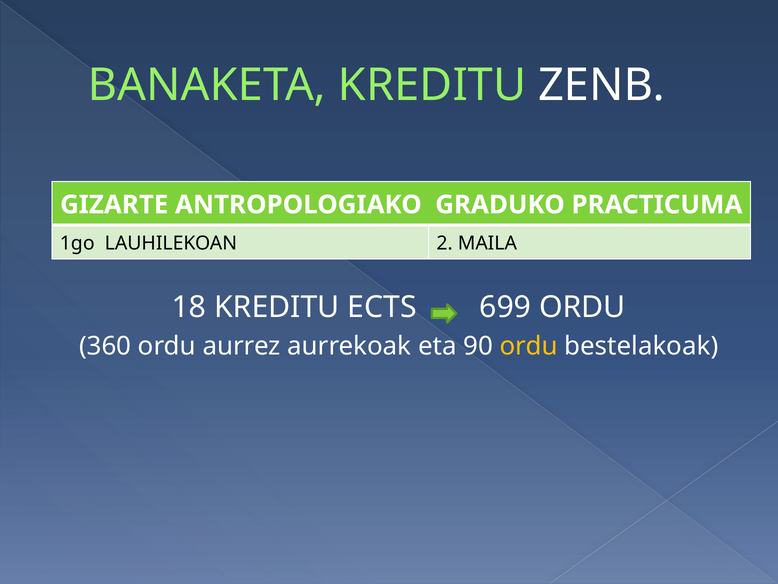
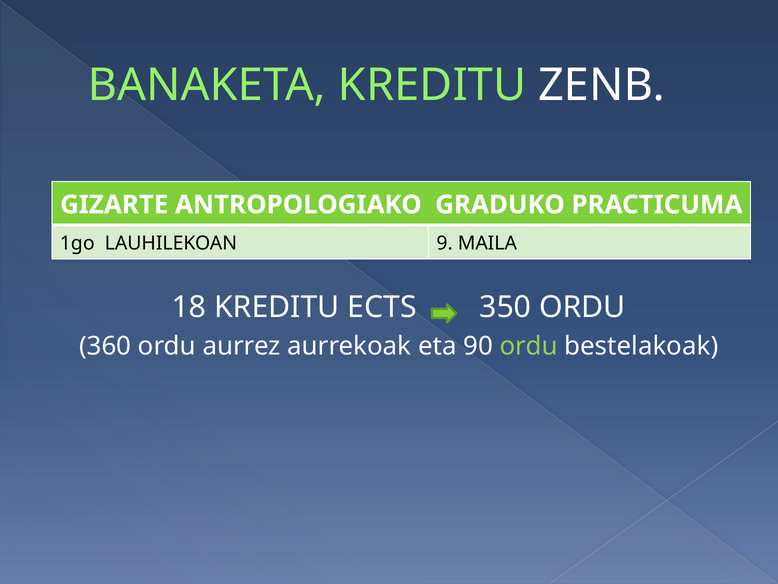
2: 2 -> 9 (445, 243)
699: 699 -> 350 (505, 307)
ordu colour: yellow -> light green (529, 346)
